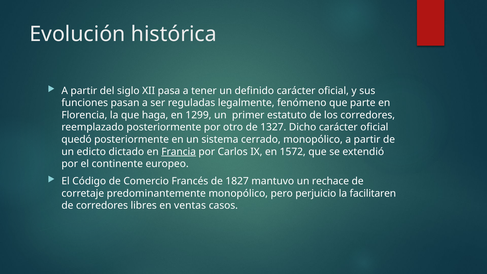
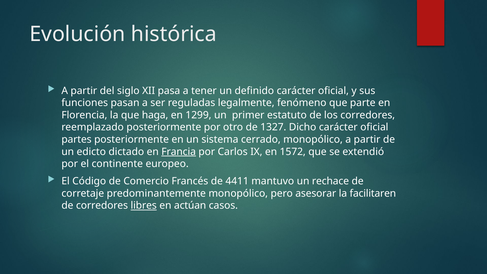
quedó: quedó -> partes (76, 139)
1827: 1827 -> 4411 (237, 181)
perjuicio: perjuicio -> asesorar (316, 193)
libres underline: none -> present (144, 205)
ventas: ventas -> actúan (190, 205)
